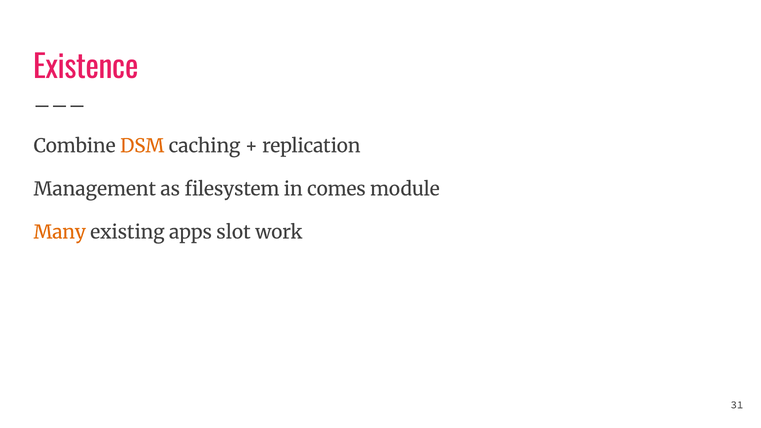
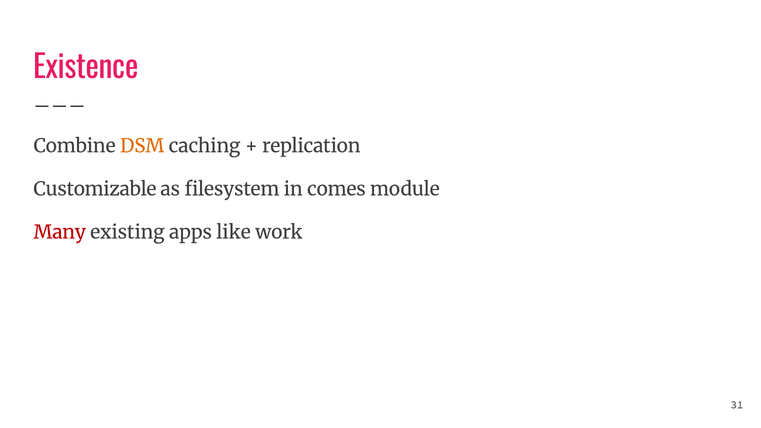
Management: Management -> Customizable (95, 189)
Many colour: orange -> red (60, 232)
slot: slot -> like (234, 232)
